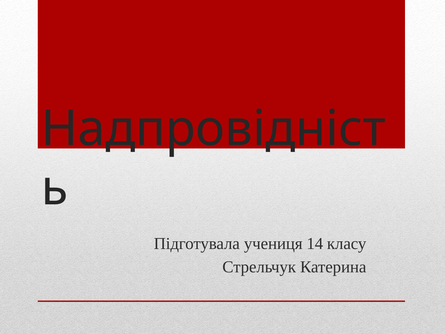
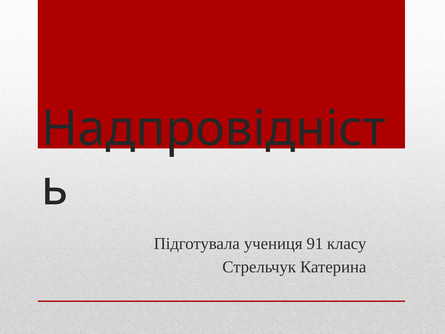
14: 14 -> 91 (315, 243)
